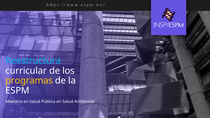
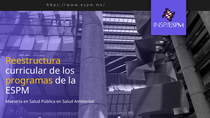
Reestructura colour: light blue -> yellow (33, 61)
